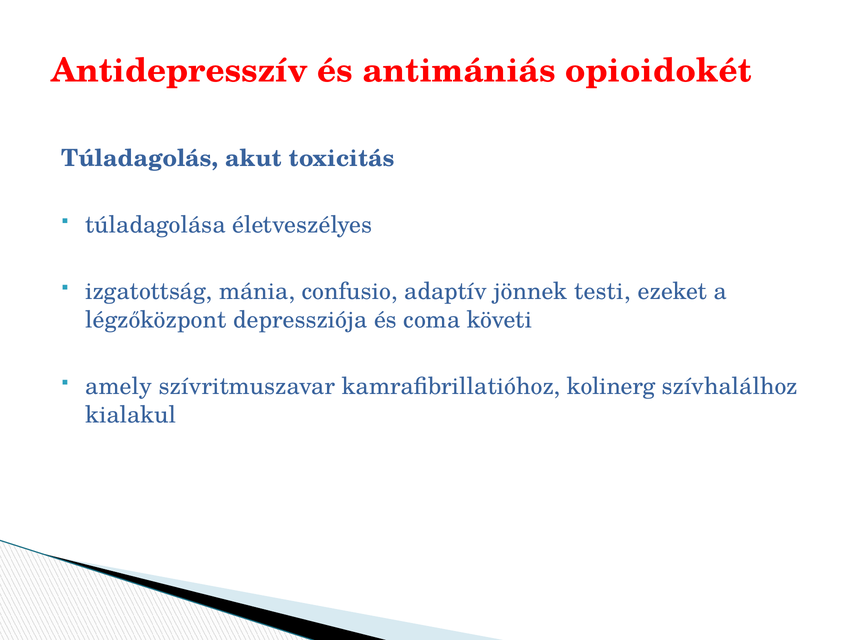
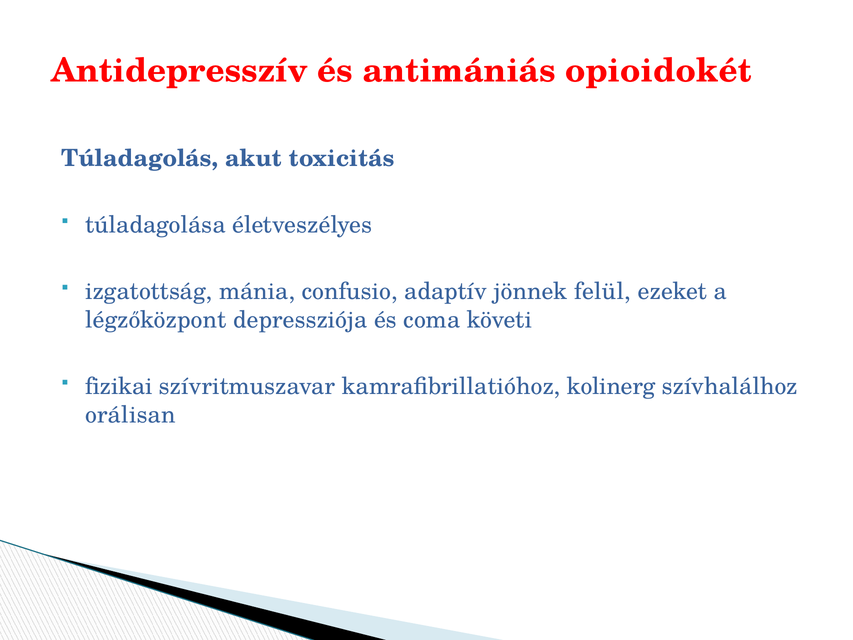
testi: testi -> felül (602, 291)
amely: amely -> fizikai (119, 386)
kialakul: kialakul -> orálisan (131, 415)
